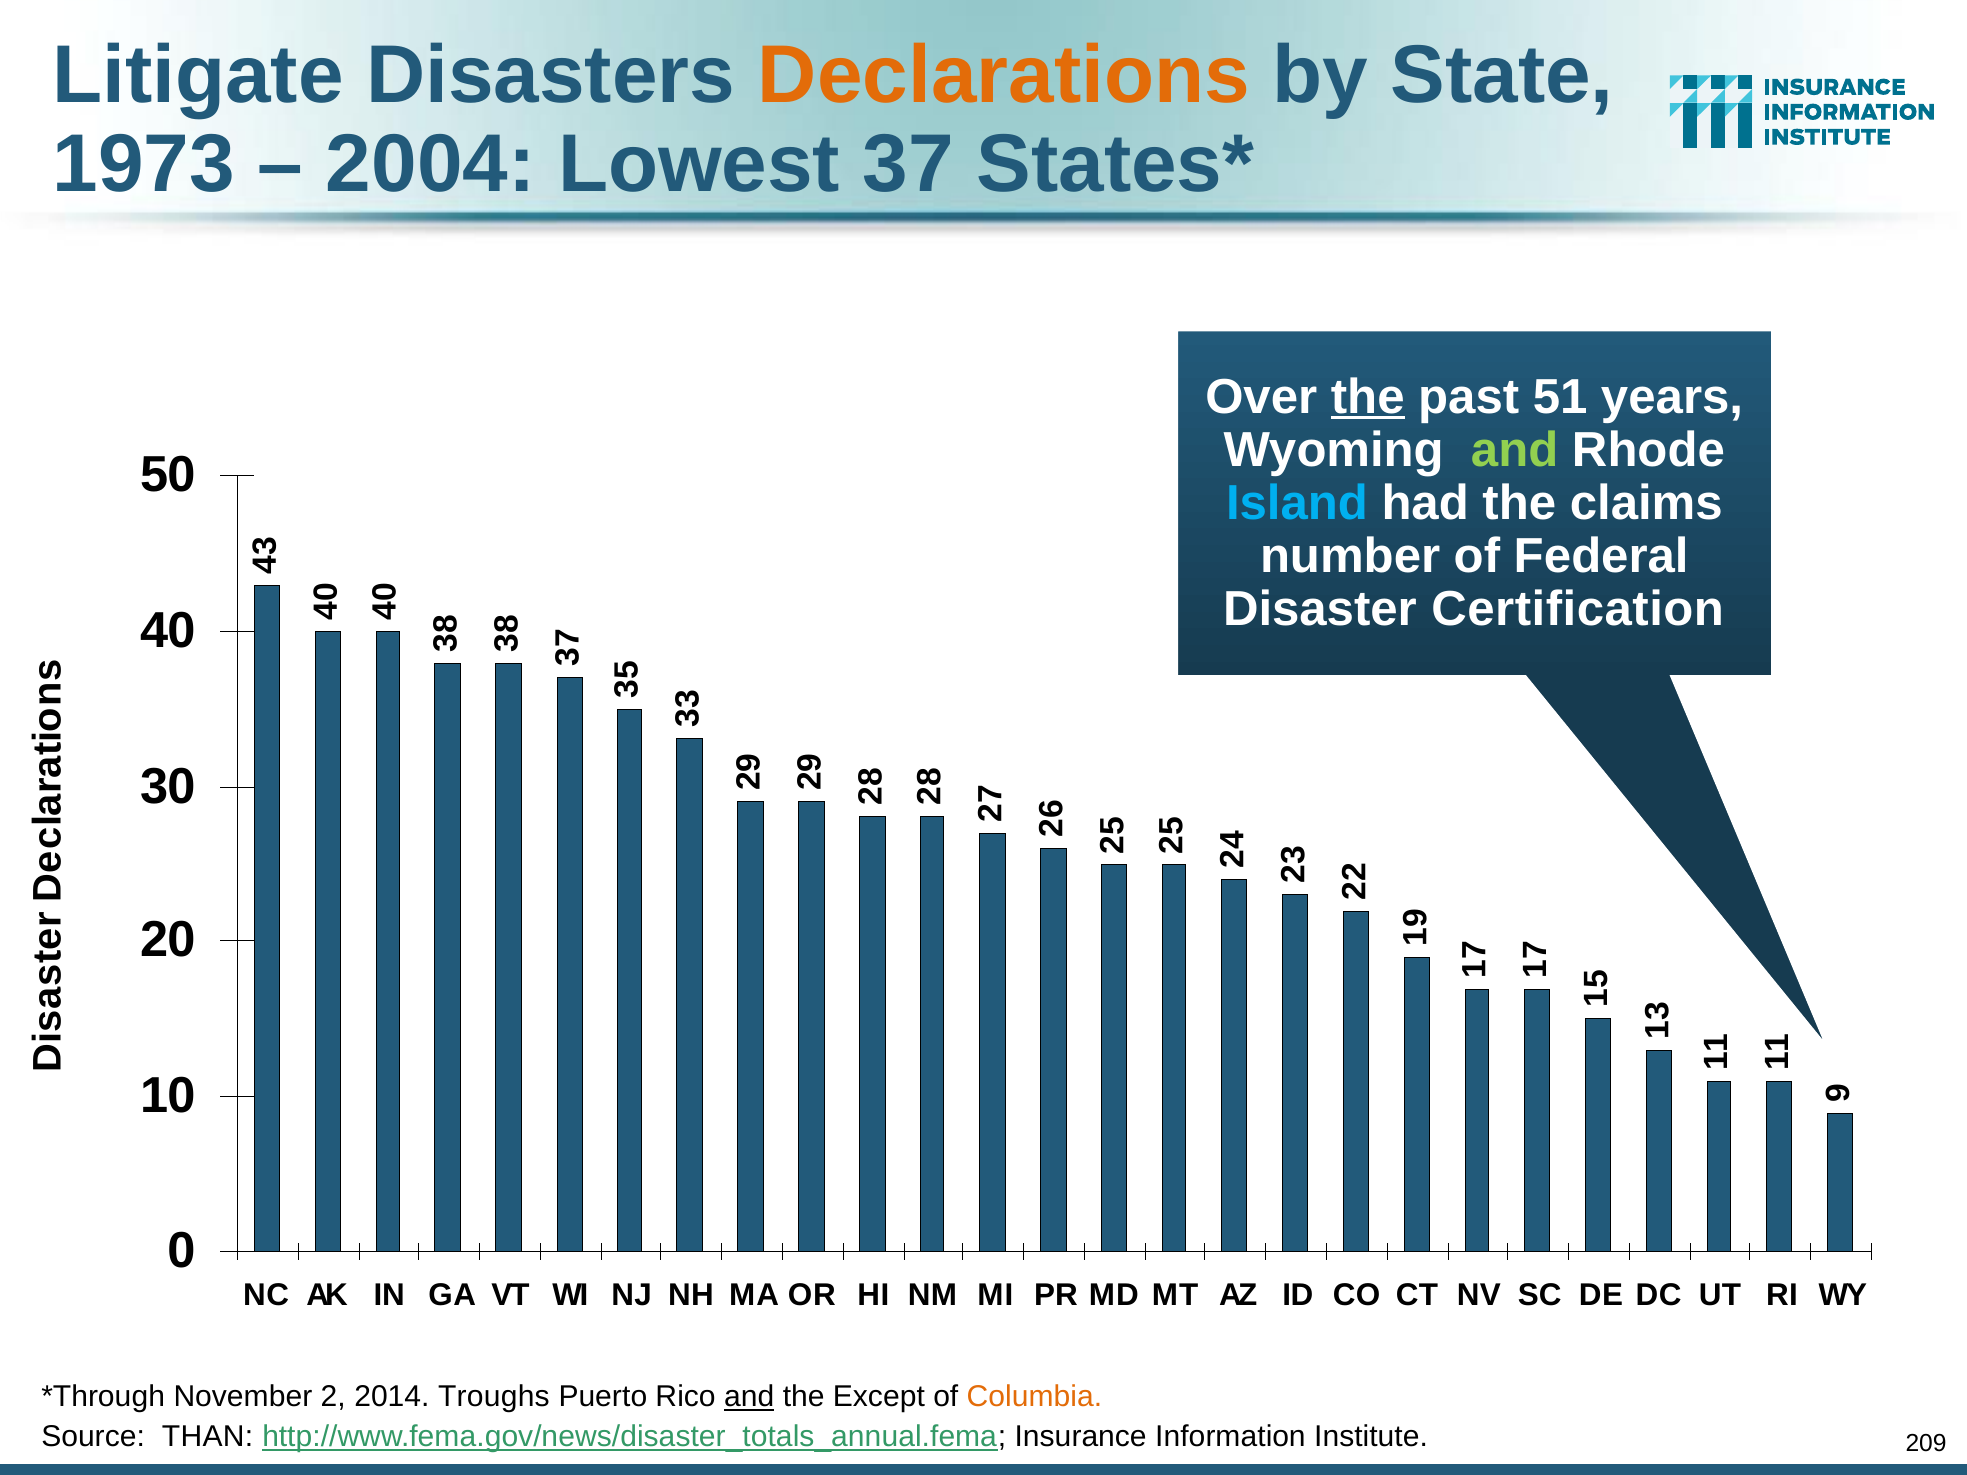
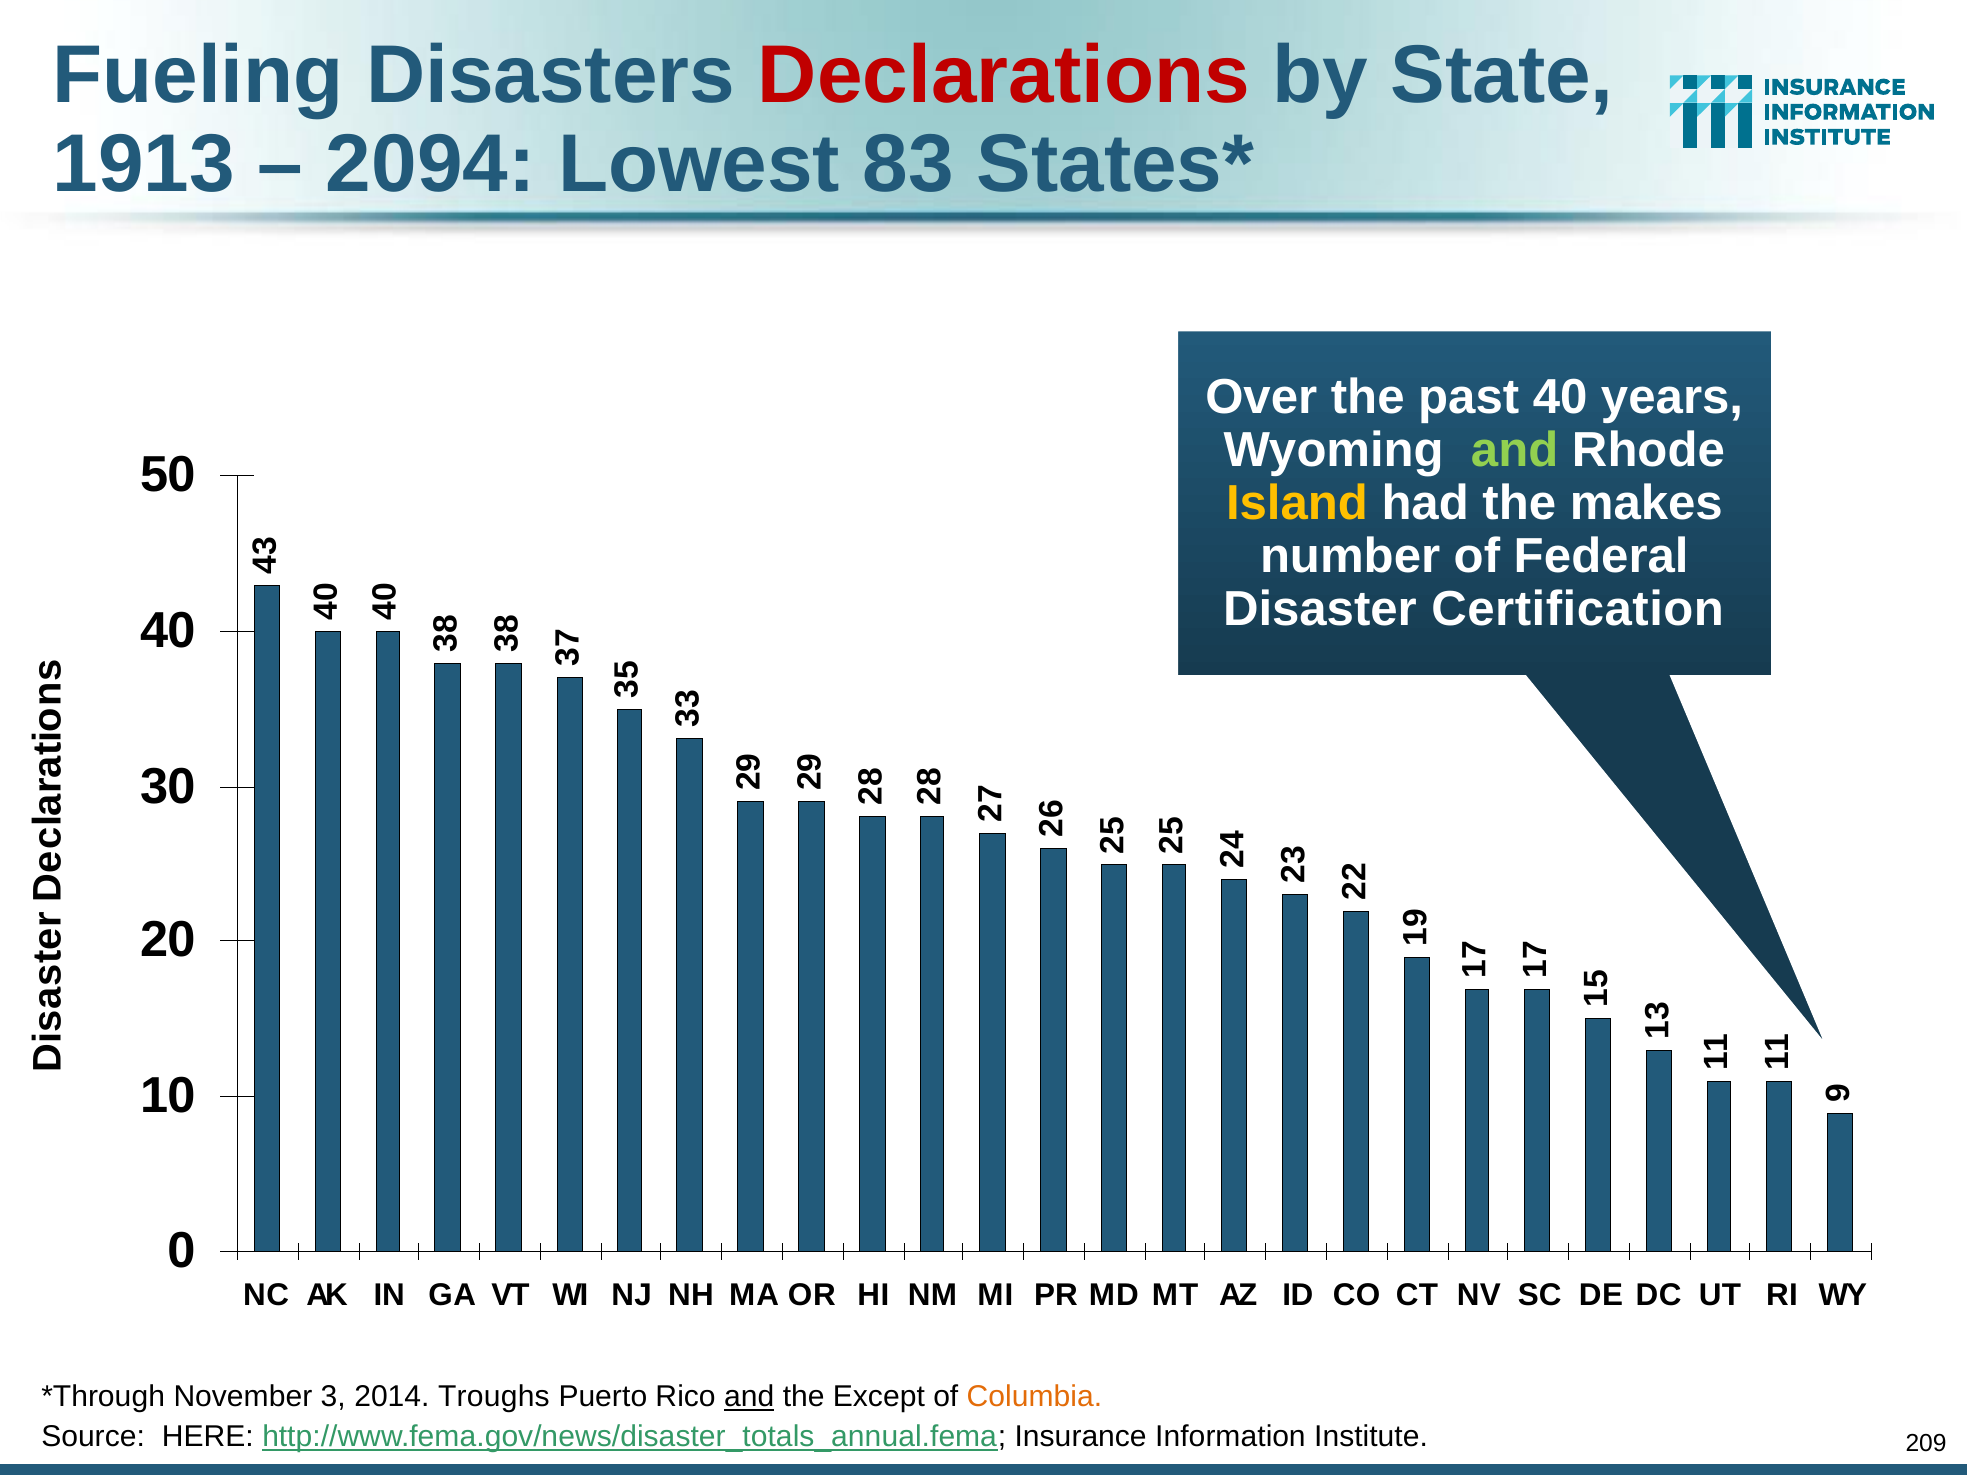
Litigate: Litigate -> Fueling (198, 76)
Declarations colour: orange -> red (1004, 76)
1973: 1973 -> 1913 (144, 164)
2004: 2004 -> 2094 (431, 164)
37: 37 -> 83 (908, 164)
the underline: present -> none (1368, 397)
past 51: 51 -> 40 (1560, 397)
Island colour: light blue -> yellow (1297, 503)
claims: claims -> makes (1646, 503)
November 2: 2 -> 3 (333, 1397)
THAN: THAN -> HERE (208, 1437)
